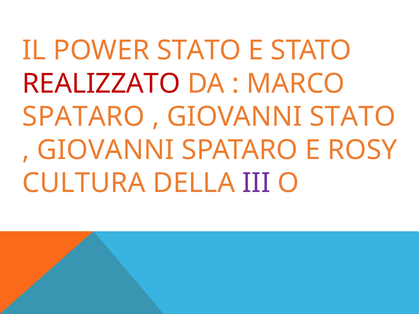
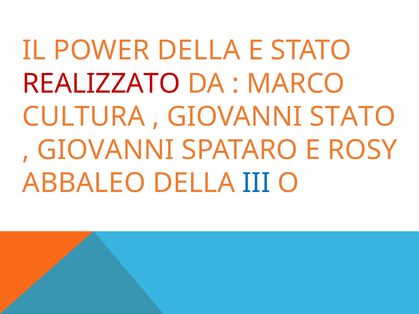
POWER STATO: STATO -> DELLA (199, 51)
SPATARO: SPATARO -> CULTURA (84, 117)
CULTURA: CULTURA -> ABBALEO (84, 183)
III colour: purple -> blue (256, 183)
